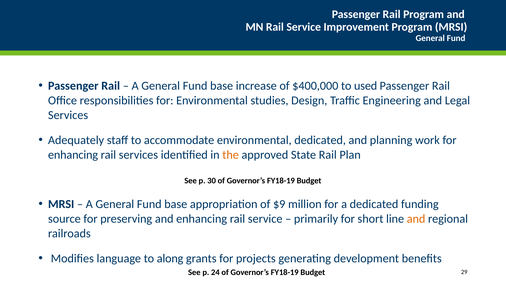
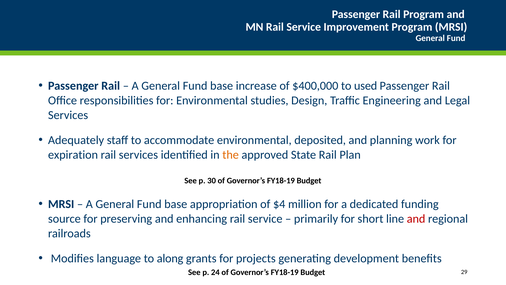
environmental dedicated: dedicated -> deposited (320, 140)
enhancing: enhancing -> expiration (73, 154)
$9: $9 -> $4 (279, 204)
and colour: orange -> red (416, 219)
